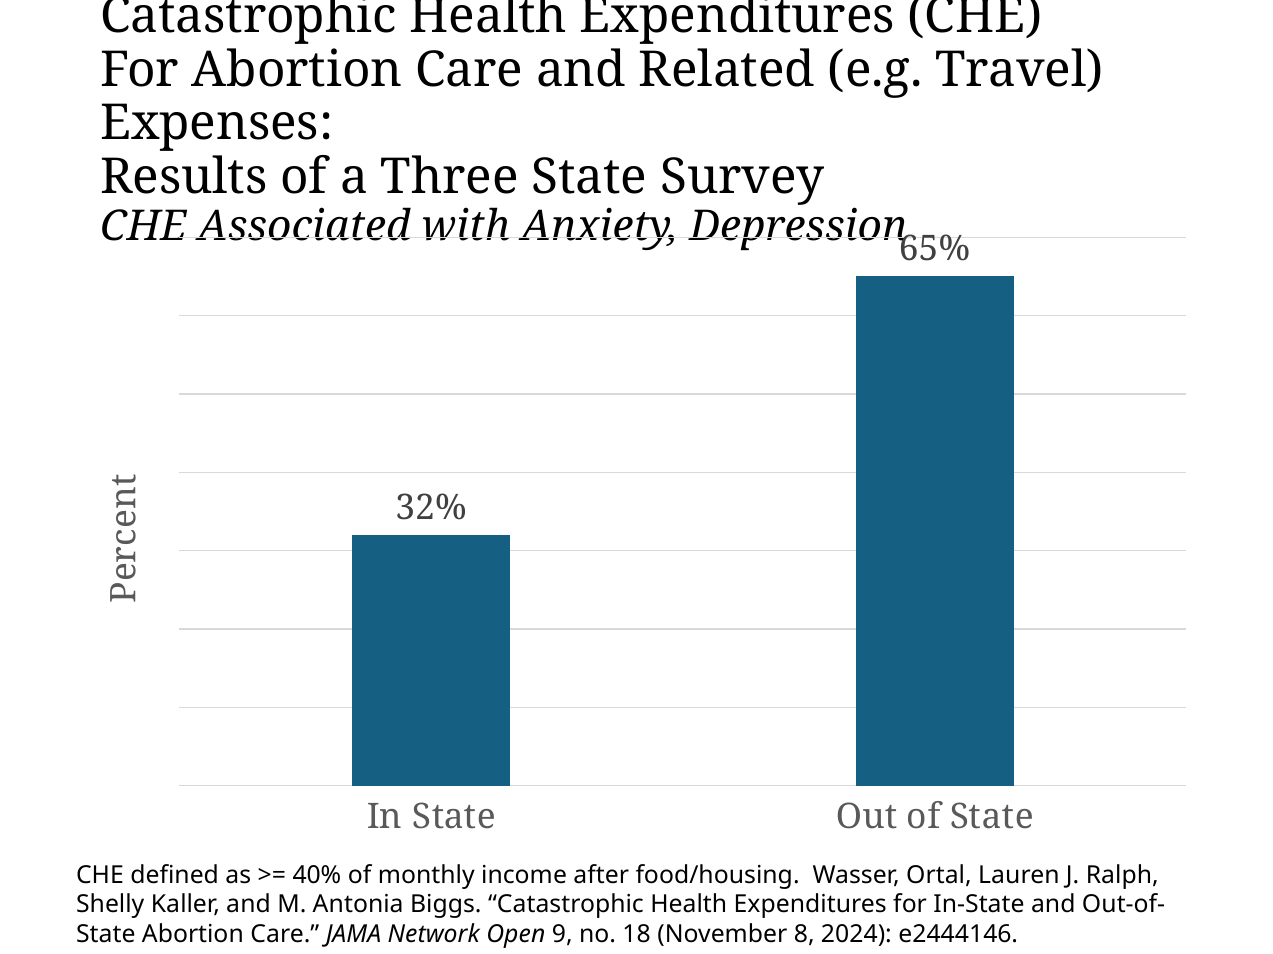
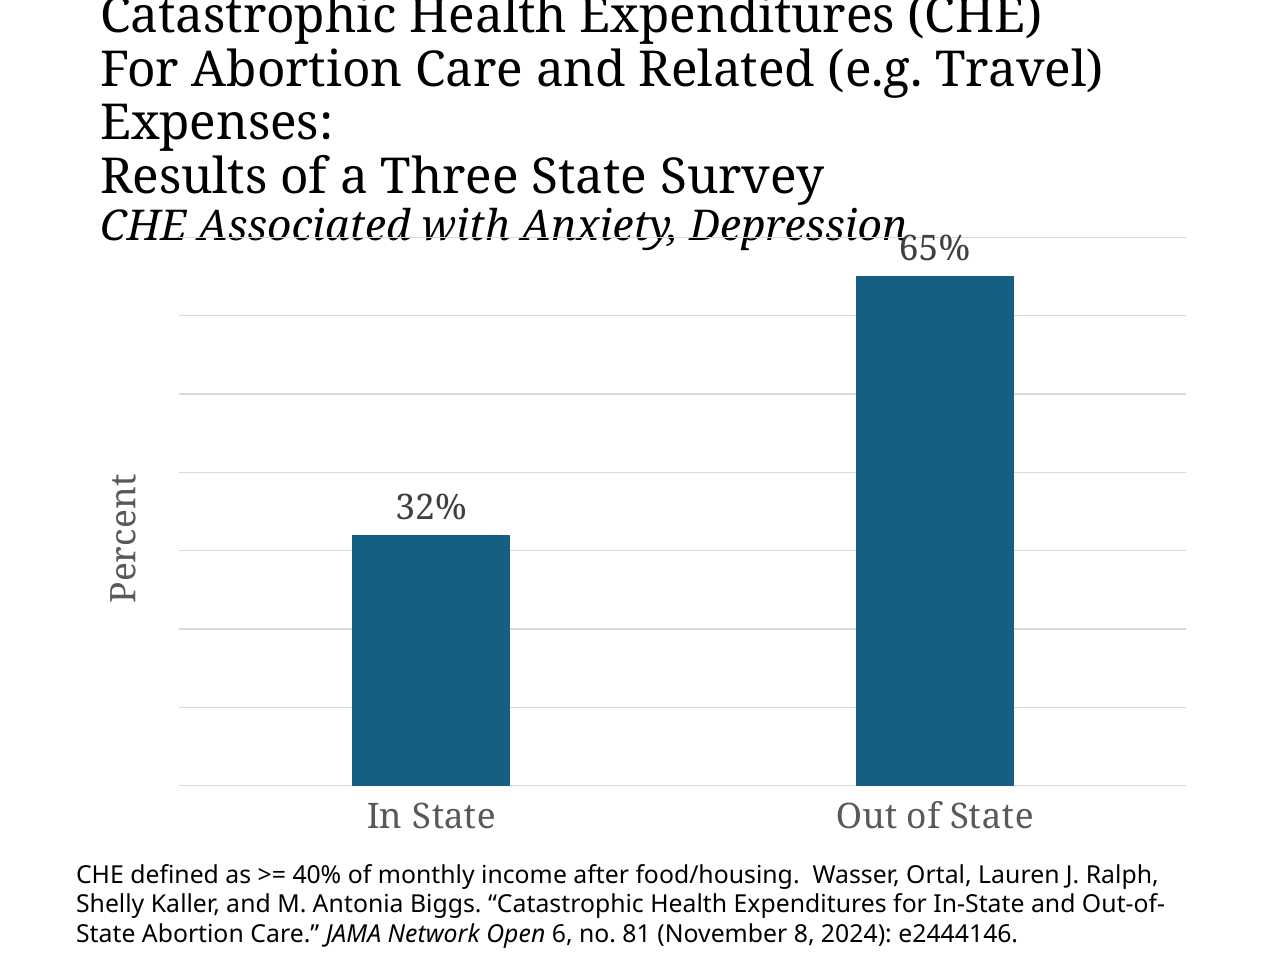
9: 9 -> 6 (562, 935)
18: 18 -> 81 (637, 935)
